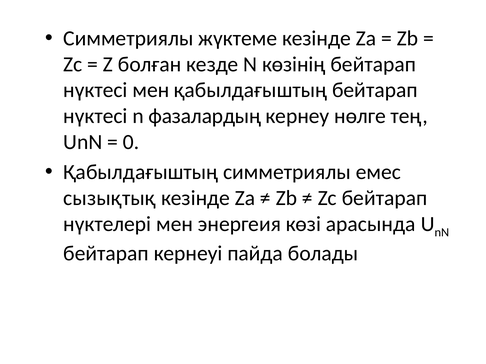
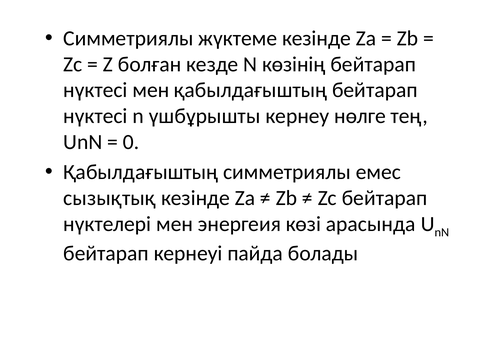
фазалардың: фазалардың -> үшбұрышты (205, 116)
